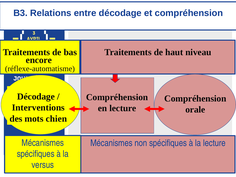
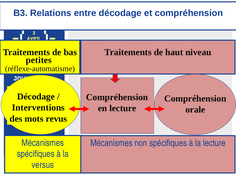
encore: encore -> petites (39, 60)
chien: chien -> revus (56, 119)
